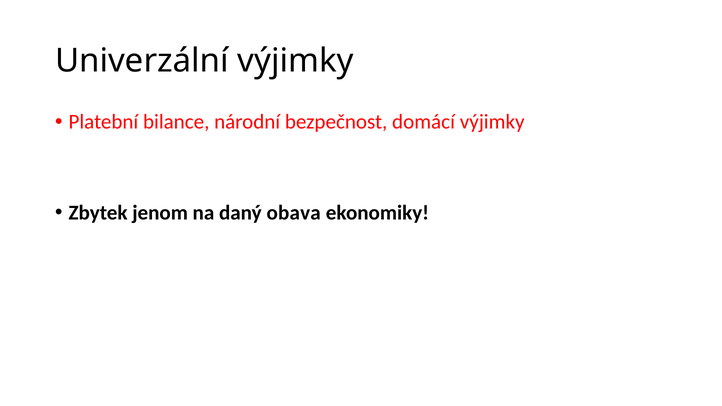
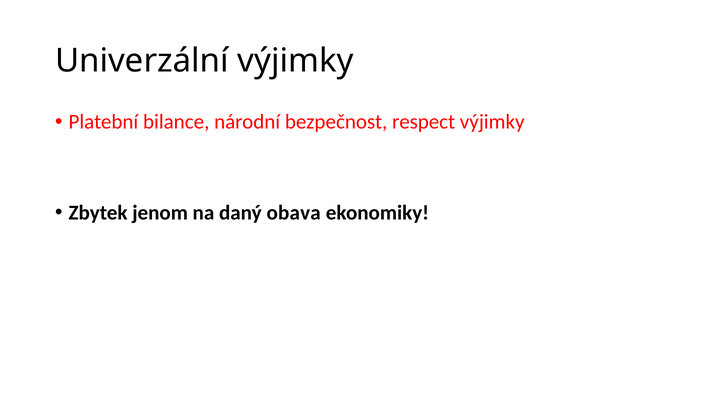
domácí: domácí -> respect (424, 122)
